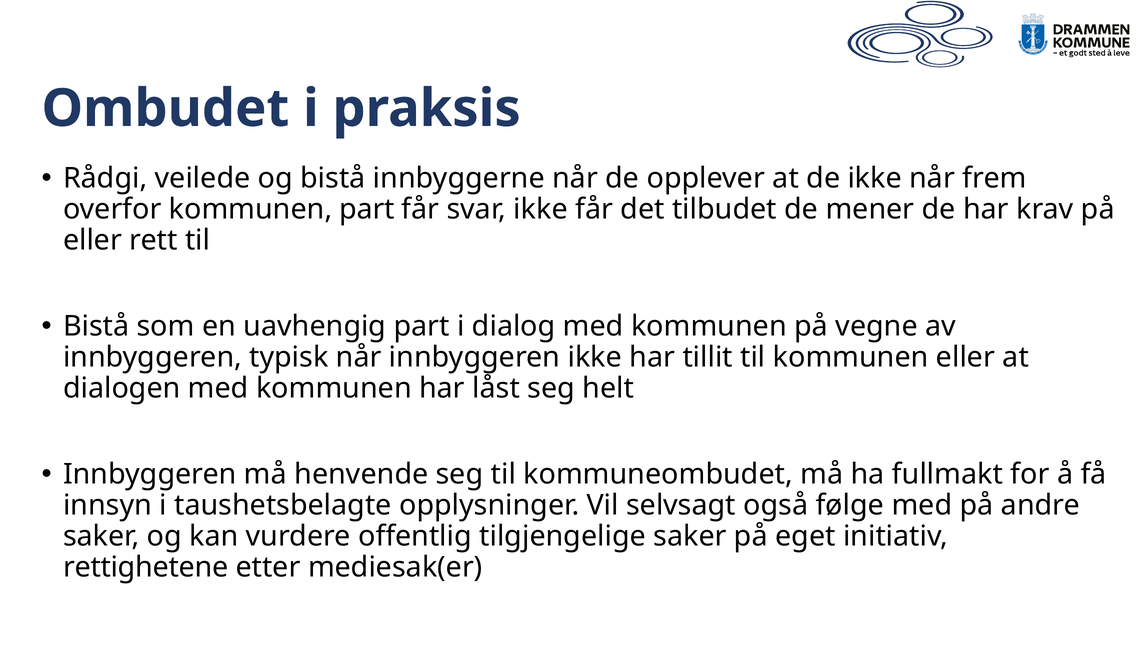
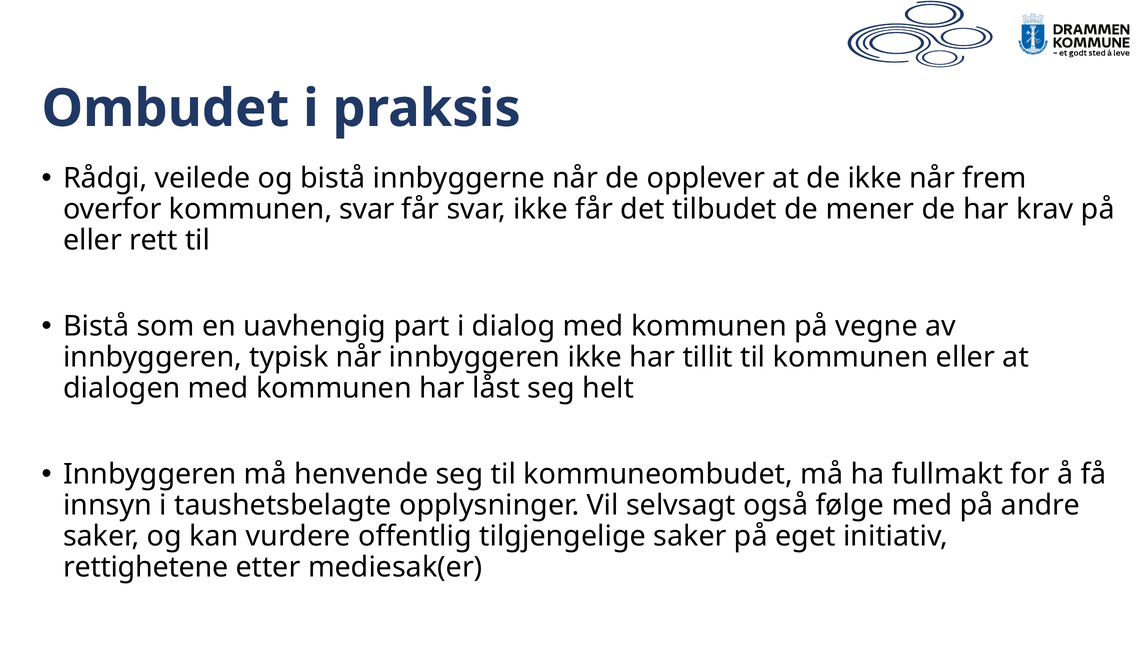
kommunen part: part -> svar (367, 209)
